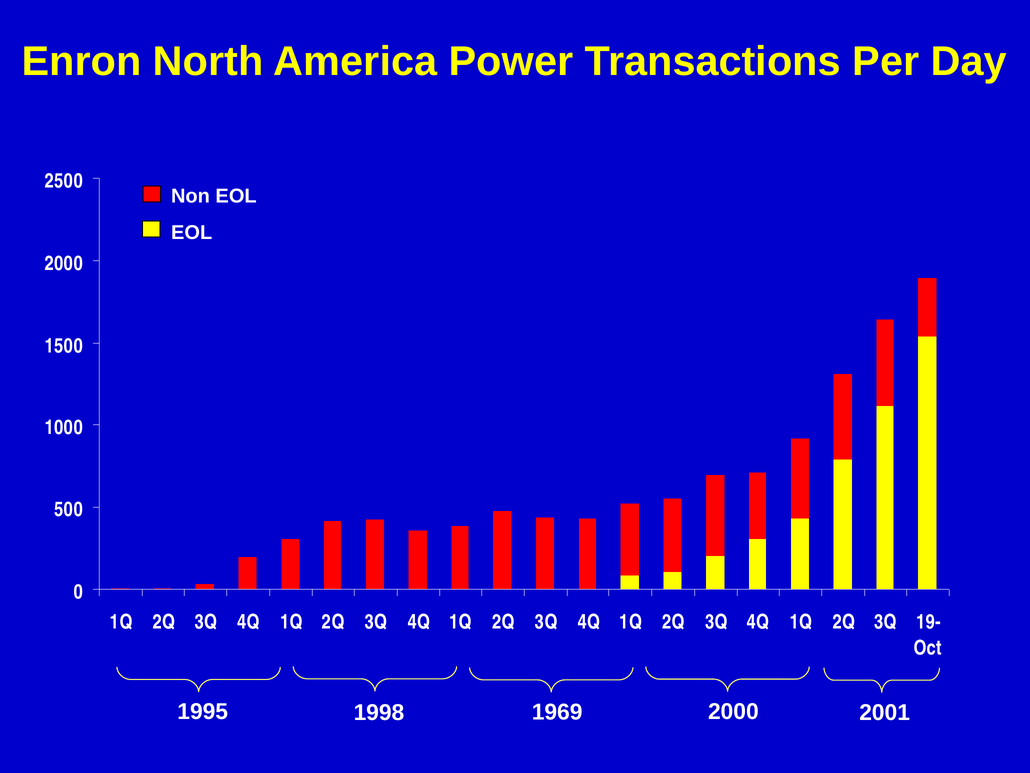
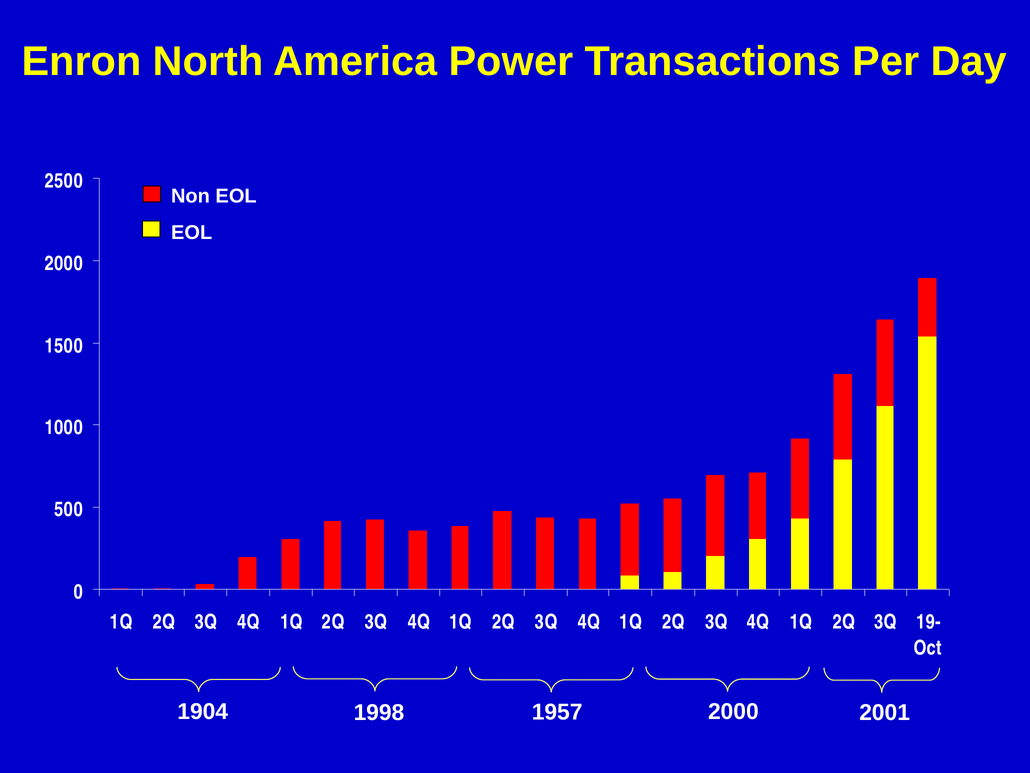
1995: 1995 -> 1904 (203, 711)
1969: 1969 -> 1957 (557, 712)
